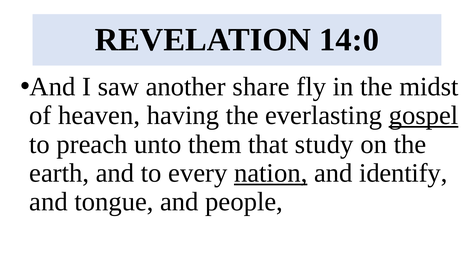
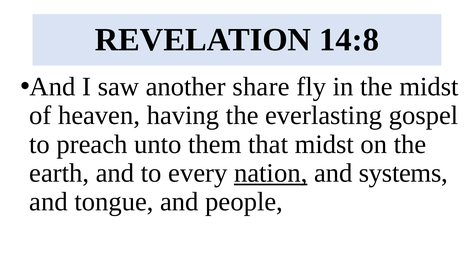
14:0: 14:0 -> 14:8 (349, 40)
gospel underline: present -> none (423, 116)
that study: study -> midst (324, 145)
identify: identify -> systems (403, 173)
